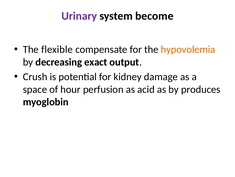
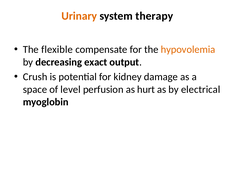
Urinary colour: purple -> orange (79, 16)
become: become -> therapy (154, 16)
hour: hour -> level (71, 89)
acid: acid -> hurt (146, 89)
produces: produces -> electrical (201, 89)
